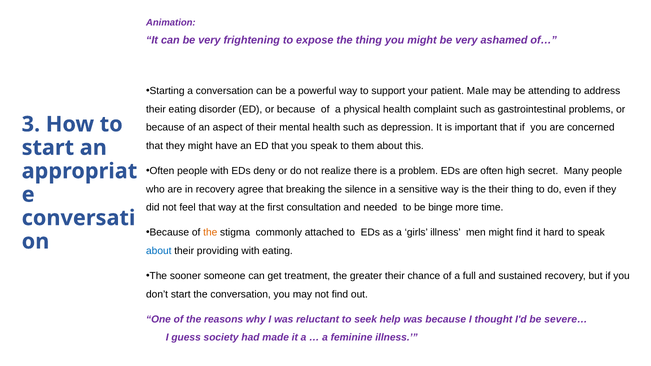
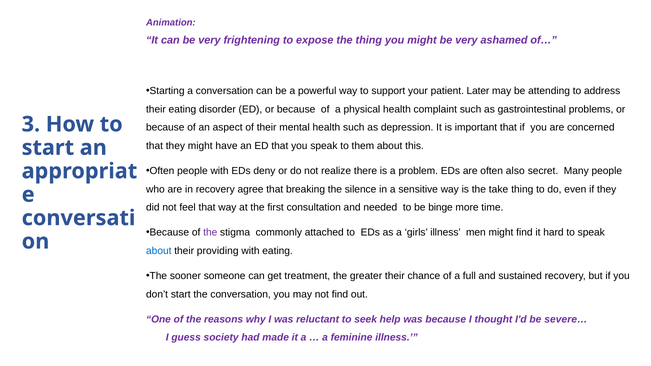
Male: Male -> Later (478, 91)
high: high -> also (515, 171)
the their: their -> take (499, 189)
the colour: orange -> purple (210, 233)
